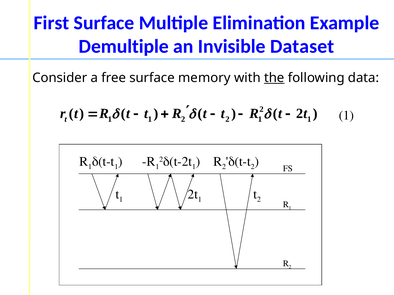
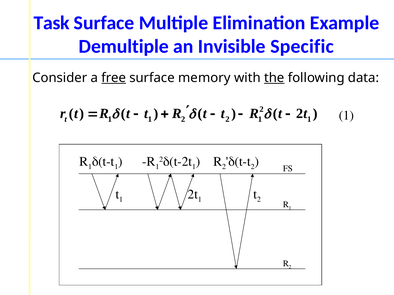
First: First -> Task (52, 23)
Dataset: Dataset -> Specific (302, 47)
free underline: none -> present (114, 78)
